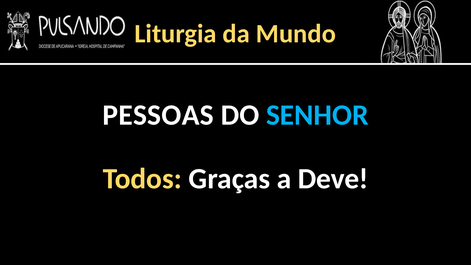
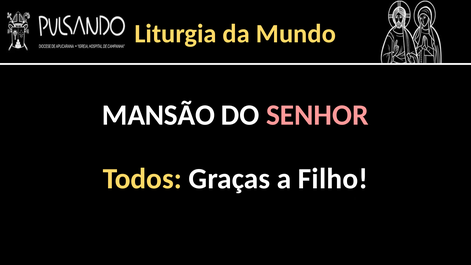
PESSOAS: PESSOAS -> MANSÃO (158, 115)
SENHOR colour: light blue -> pink (317, 115)
Deve: Deve -> Filho (333, 179)
